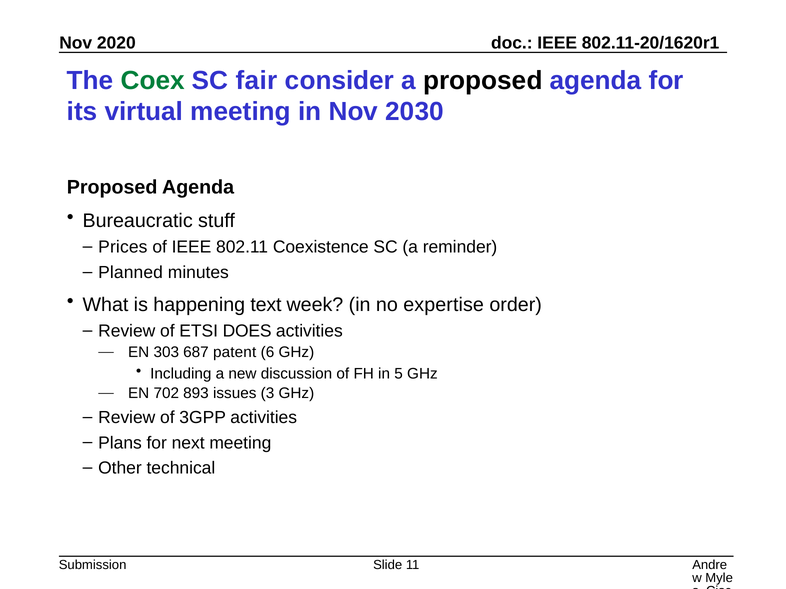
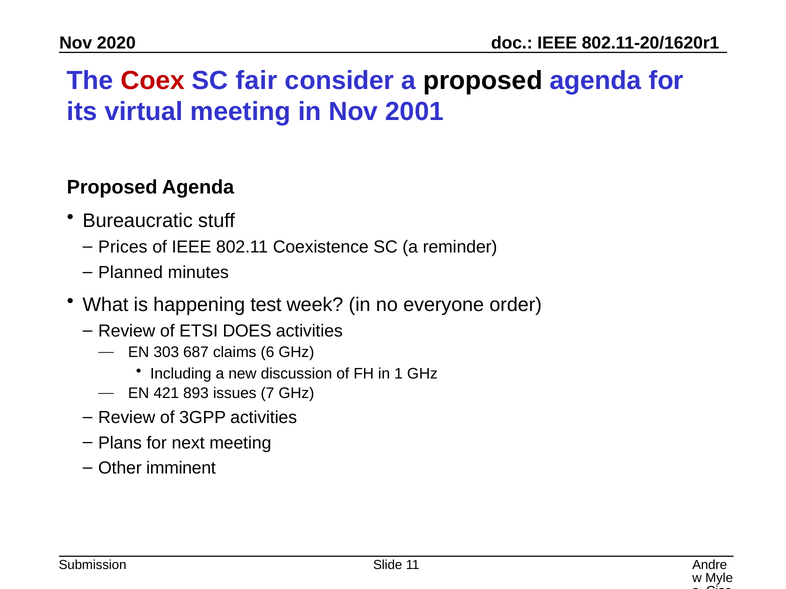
Coex colour: green -> red (153, 80)
2030: 2030 -> 2001 (415, 112)
text: text -> test (266, 305)
expertise: expertise -> everyone (444, 305)
patent: patent -> claims (235, 352)
5: 5 -> 1 (399, 374)
702: 702 -> 421 (166, 394)
3: 3 -> 7 (267, 394)
technical: technical -> imminent (181, 468)
